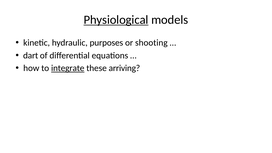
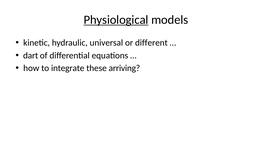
purposes: purposes -> universal (106, 43)
shooting: shooting -> different (151, 43)
integrate underline: present -> none (68, 68)
